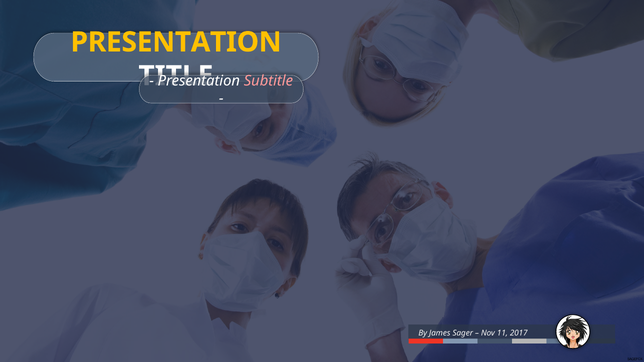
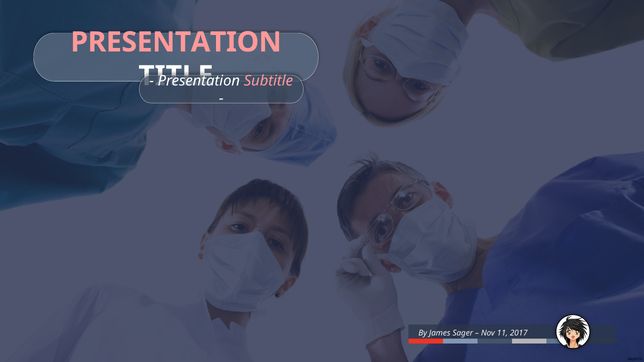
PRESENTATION colour: yellow -> pink (176, 42)
